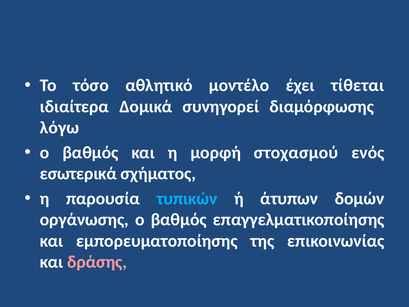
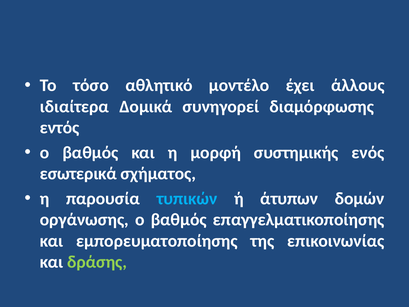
τίθεται: τίθεται -> άλλους (358, 85)
λόγω: λόγω -> εντός (60, 128)
στοχασμού: στοχασμού -> συστημικής (296, 152)
δράσης colour: pink -> light green (97, 262)
